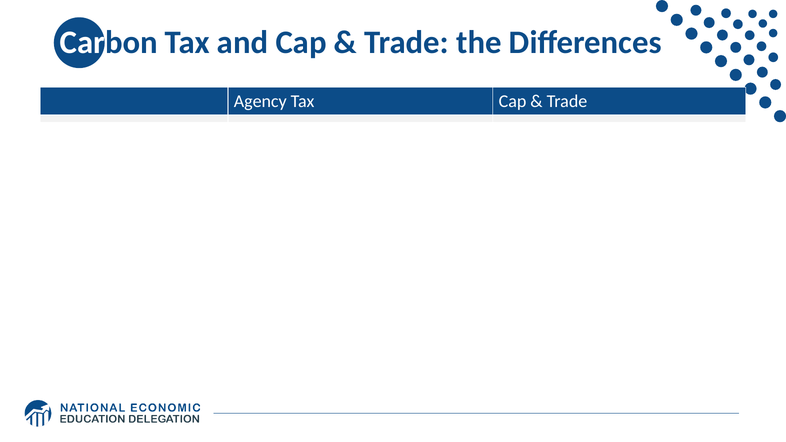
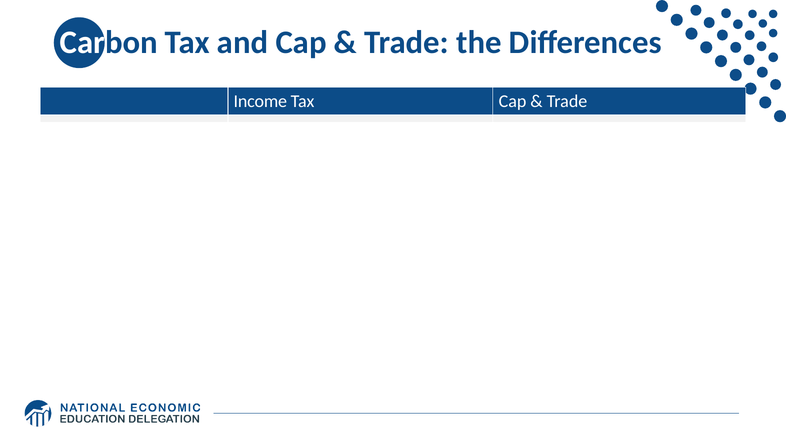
Agency: Agency -> Income (260, 101)
